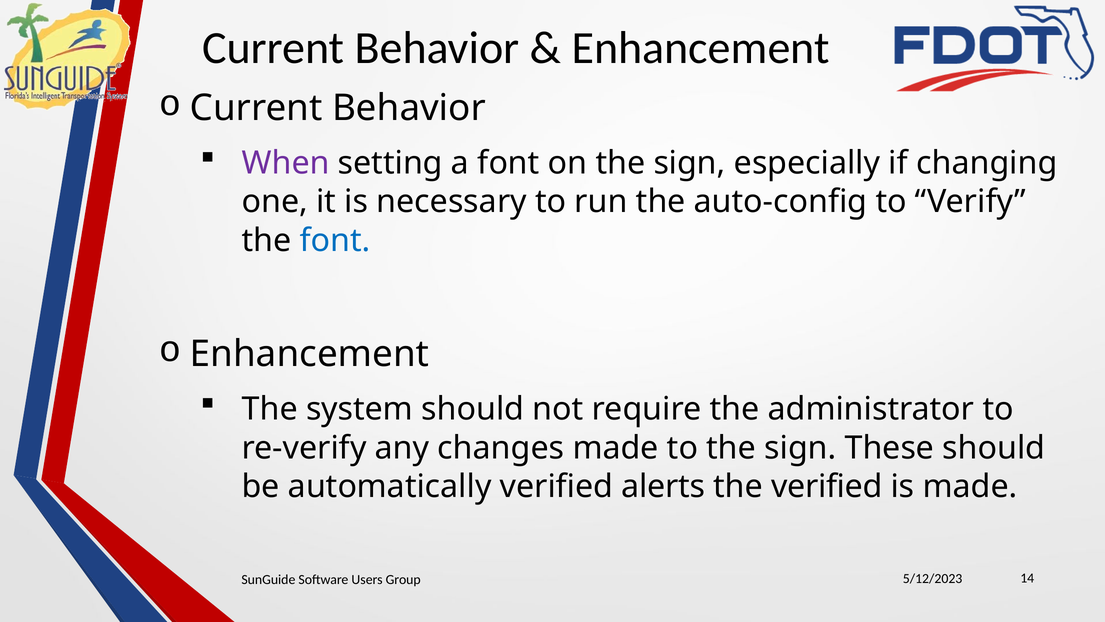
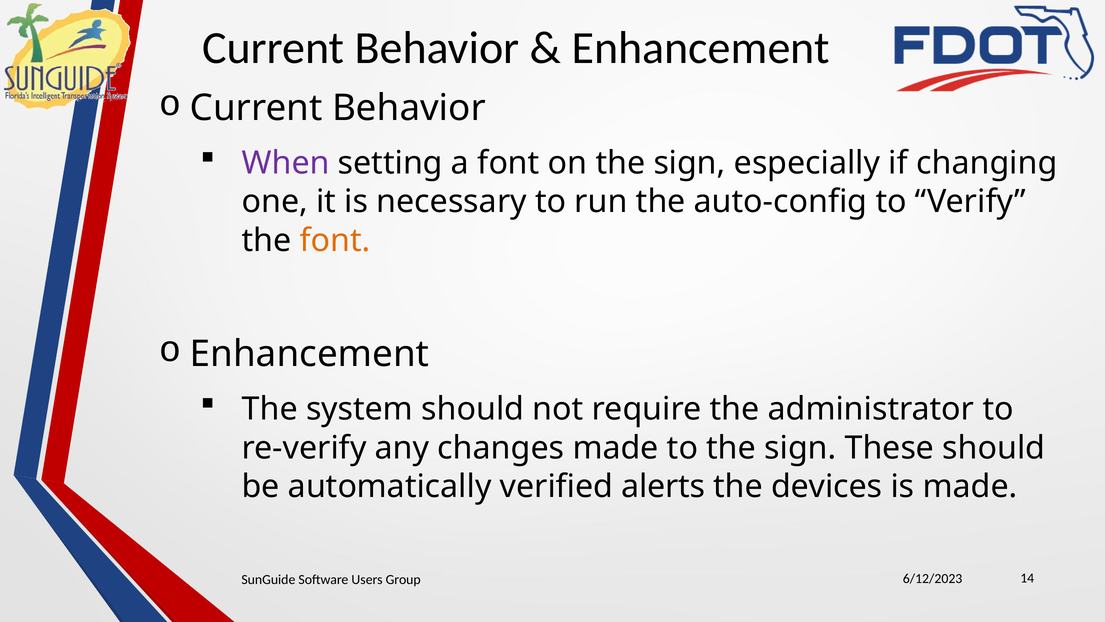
font colour: blue -> orange (335, 240)
the verified: verified -> devices (827, 486)
5/12/2023: 5/12/2023 -> 6/12/2023 (933, 578)
